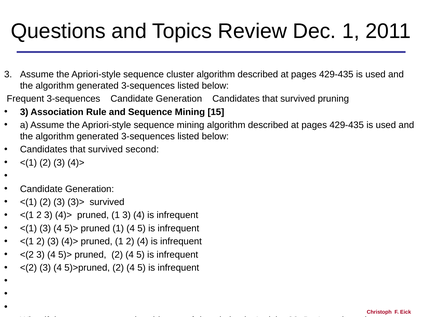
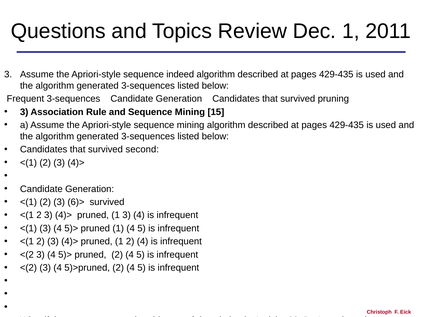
cluster: cluster -> indeed (180, 74)
3 3)>: 3)> -> 6)> (76, 202)
